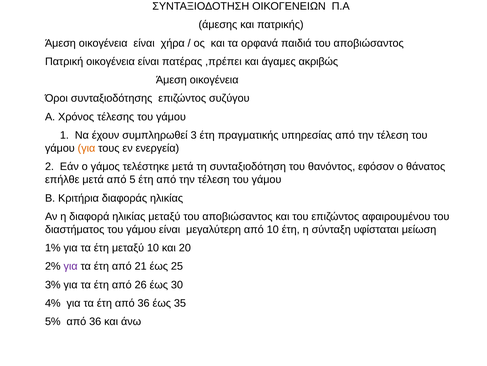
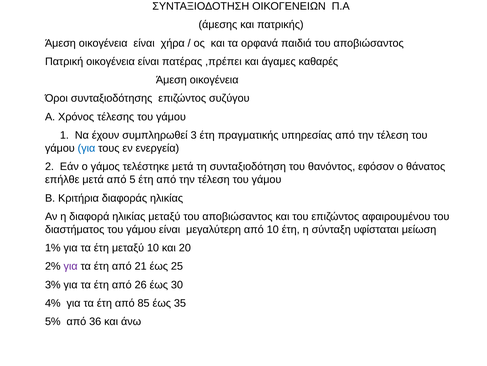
ακριβώς: ακριβώς -> καθαρές (318, 61)
για colour: orange -> blue (86, 148)
έτη από 36: 36 -> 85 (144, 303)
